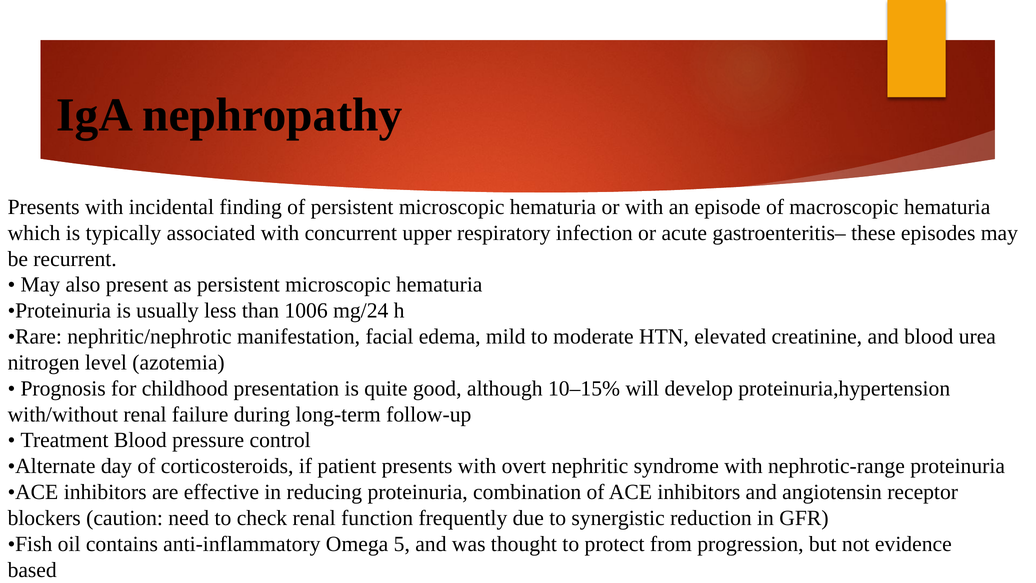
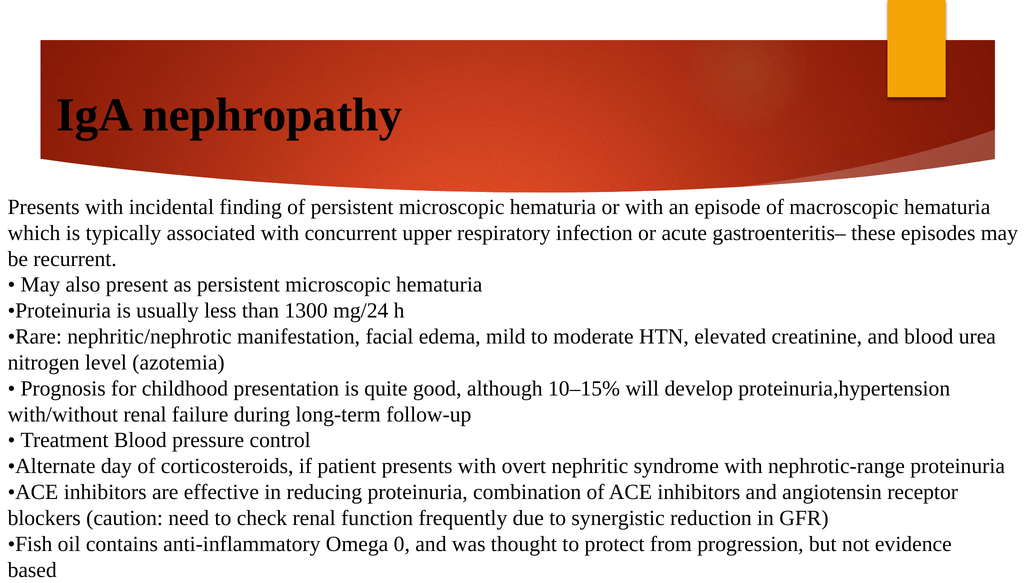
1006: 1006 -> 1300 (306, 311)
5: 5 -> 0 (402, 544)
